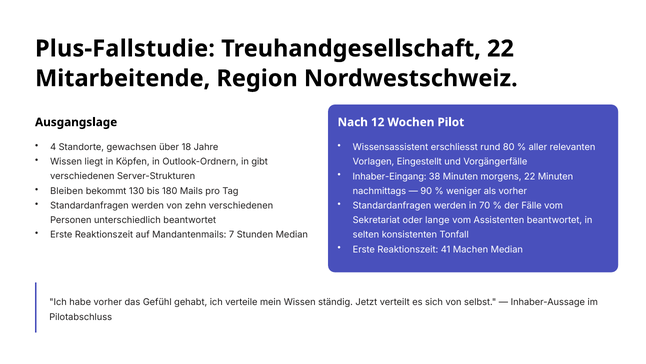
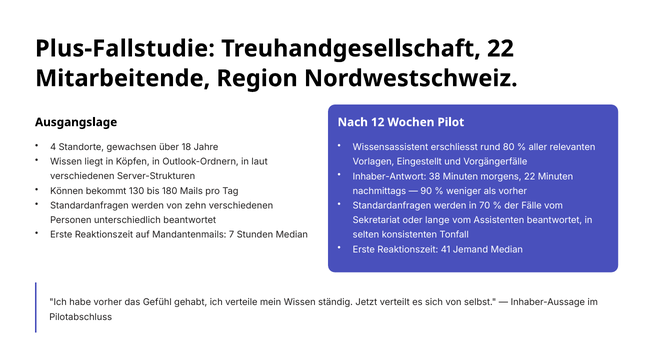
gibt: gibt -> laut (260, 162)
Inhaber-Eingang: Inhaber-Eingang -> Inhaber-Antwort (390, 176)
Bleiben: Bleiben -> Können (67, 191)
Machen: Machen -> Jemand (471, 249)
